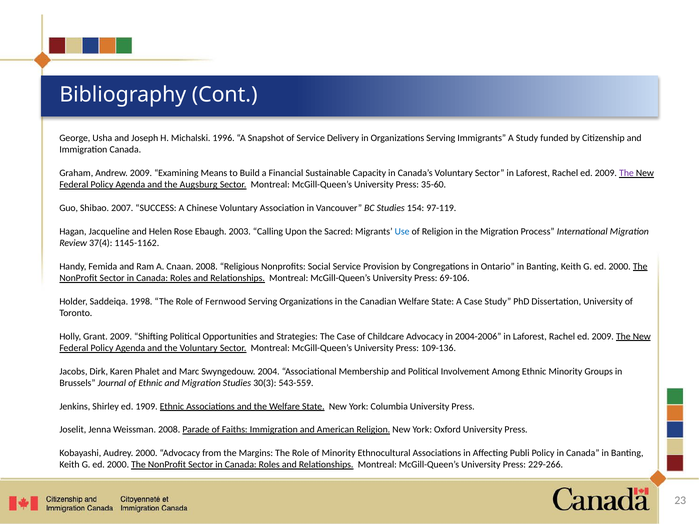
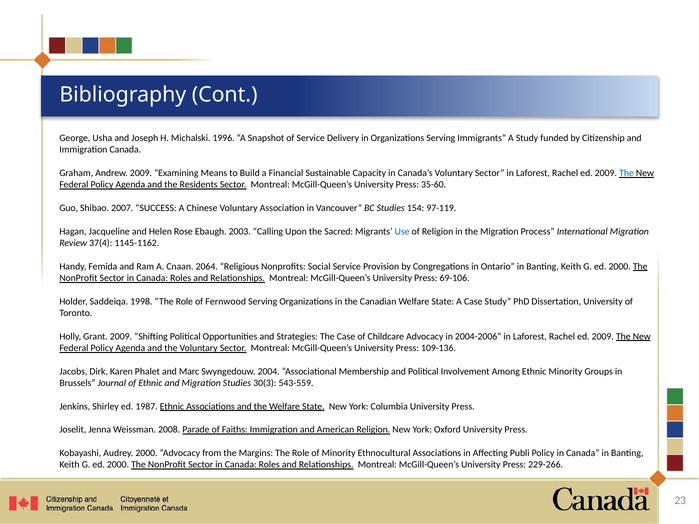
The colour: purple -> blue (627, 173)
Augsburg: Augsburg -> Residents (199, 185)
Cnaan 2008: 2008 -> 2064 (207, 267)
1909: 1909 -> 1987 (147, 407)
